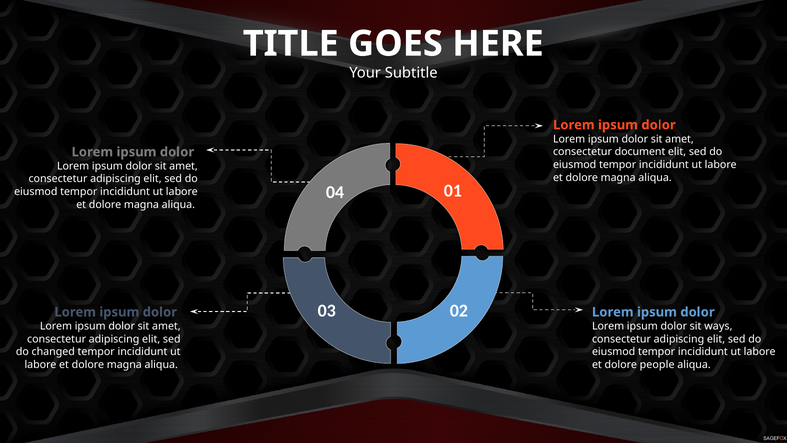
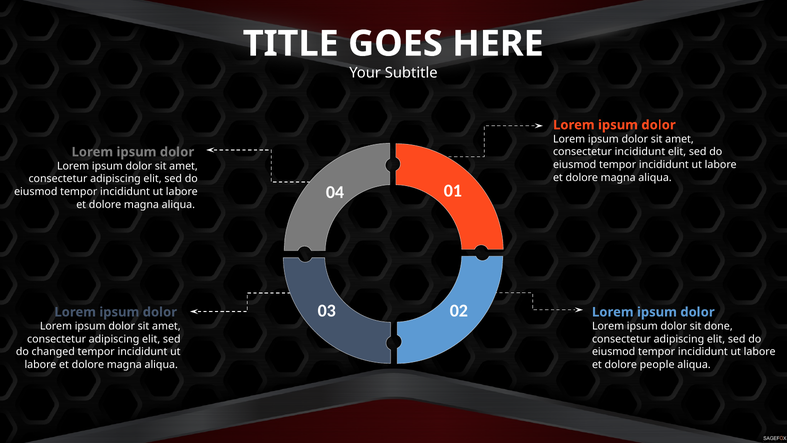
consectetur document: document -> incididunt (640, 152)
ways: ways -> done (718, 326)
